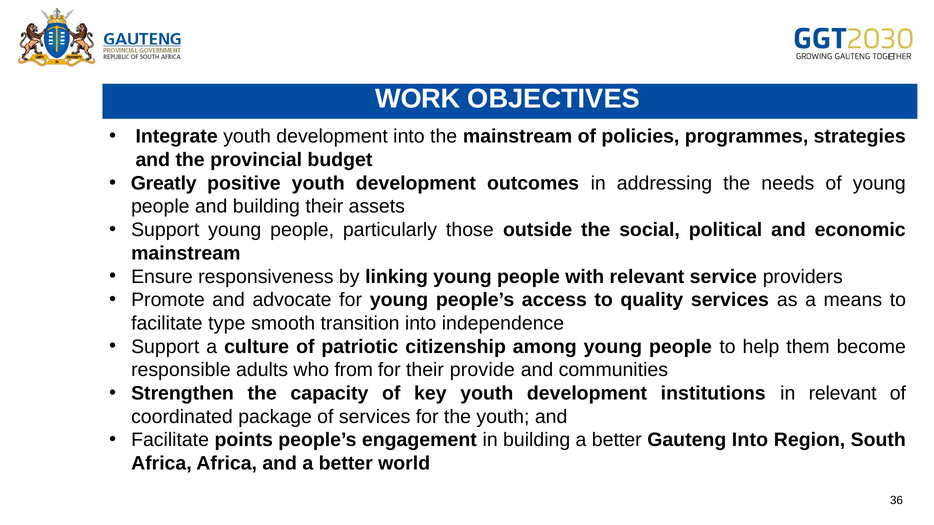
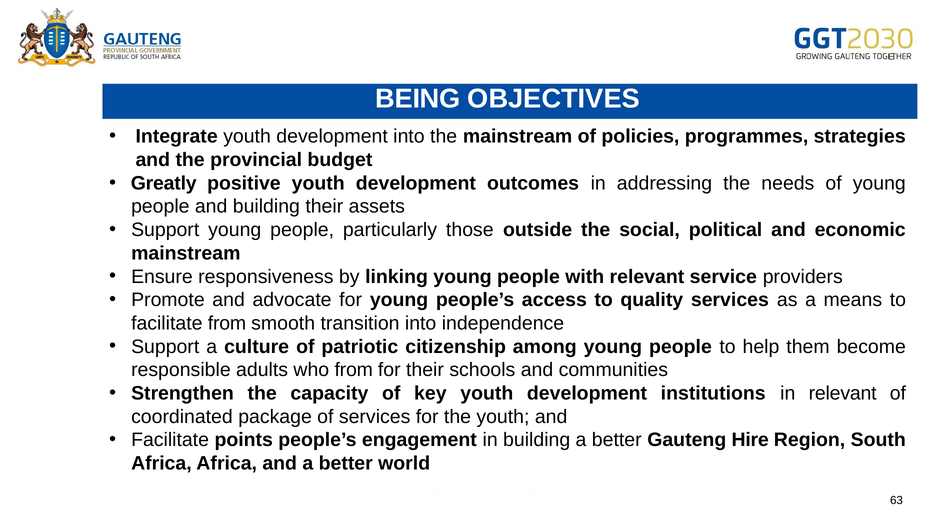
WORK: WORK -> BEING (418, 99)
facilitate type: type -> from (227, 323)
provide: provide -> schools (482, 370)
Gauteng Into: Into -> Hire (750, 440)
36: 36 -> 63 (896, 501)
